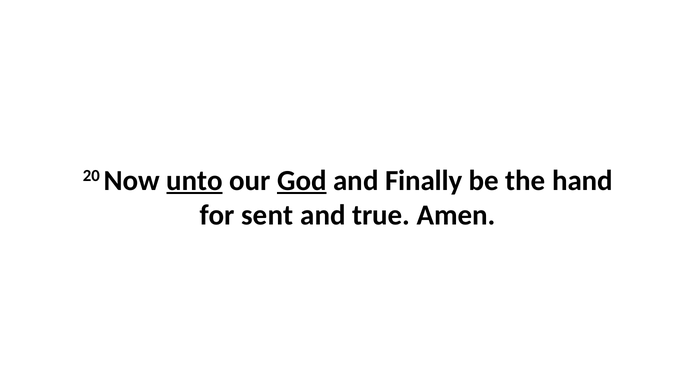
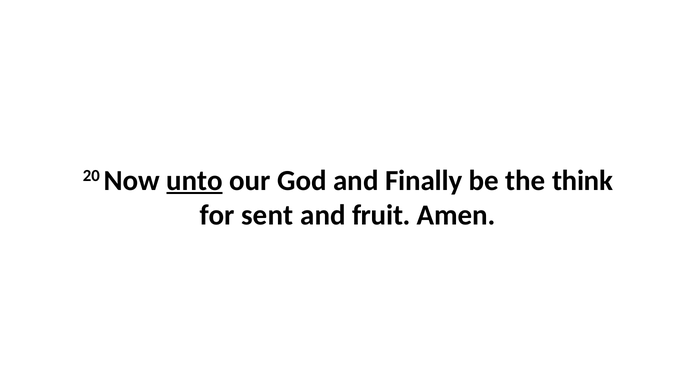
God underline: present -> none (302, 180)
hand: hand -> think (582, 180)
true: true -> fruit (381, 215)
